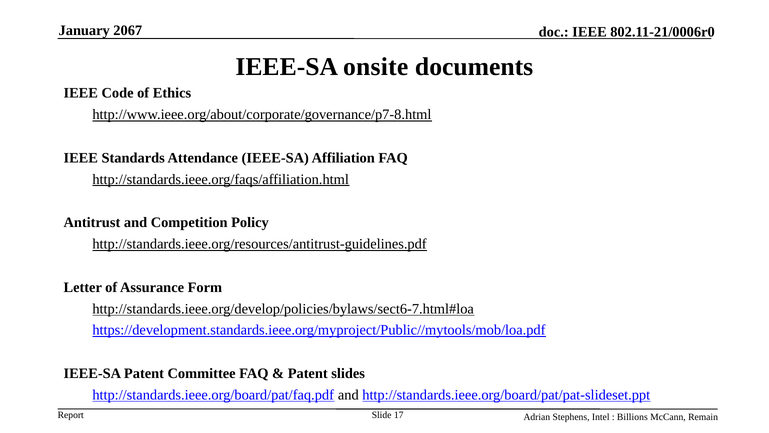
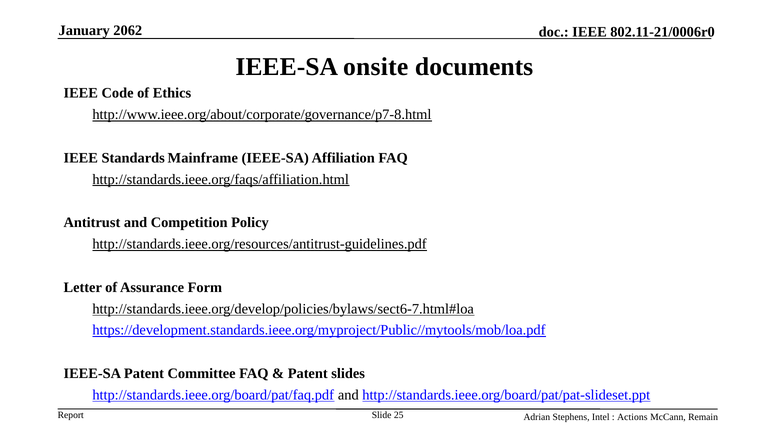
2067: 2067 -> 2062 (128, 31)
Attendance: Attendance -> Mainframe (203, 158)
17: 17 -> 25 (399, 415)
Billions: Billions -> Actions (632, 416)
